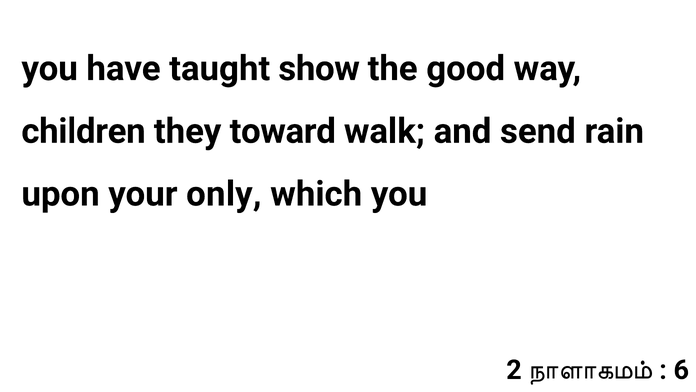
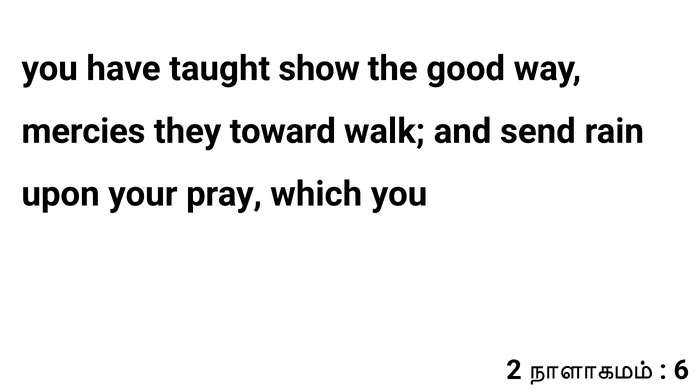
children: children -> mercies (83, 131)
only: only -> pray (224, 194)
